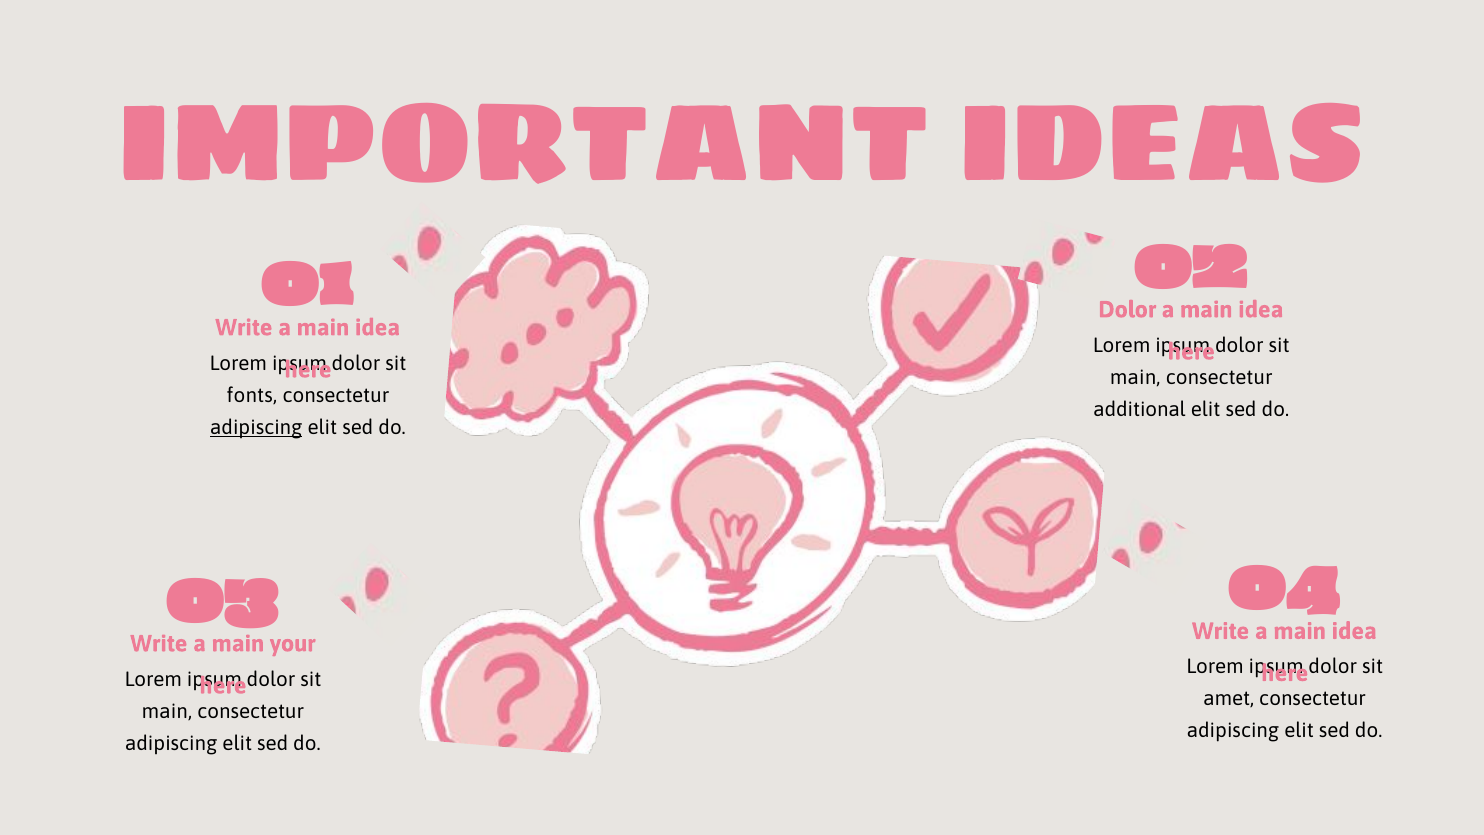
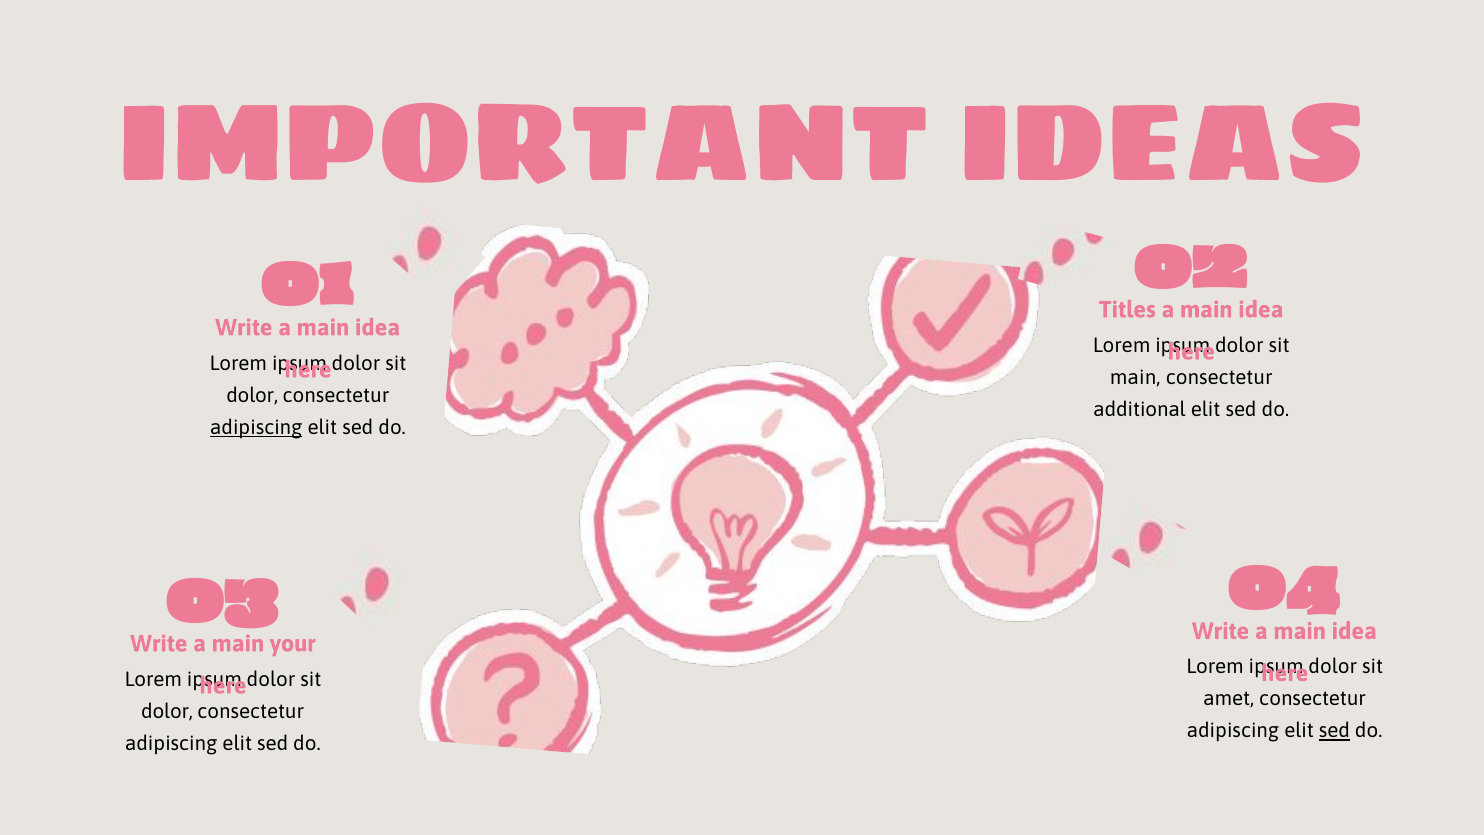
Dolor: Dolor -> Titles (1127, 310)
fonts: fonts -> dolor (252, 395)
main: main -> dolor (167, 711)
sed underline: none -> present (1335, 731)
